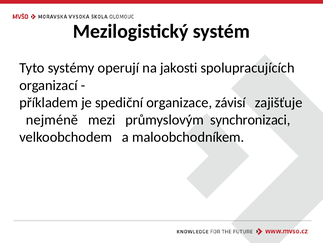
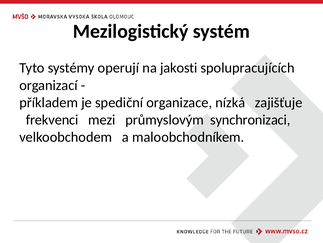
závisí: závisí -> nízká (230, 102)
nejméně: nejméně -> frekvenci (52, 119)
